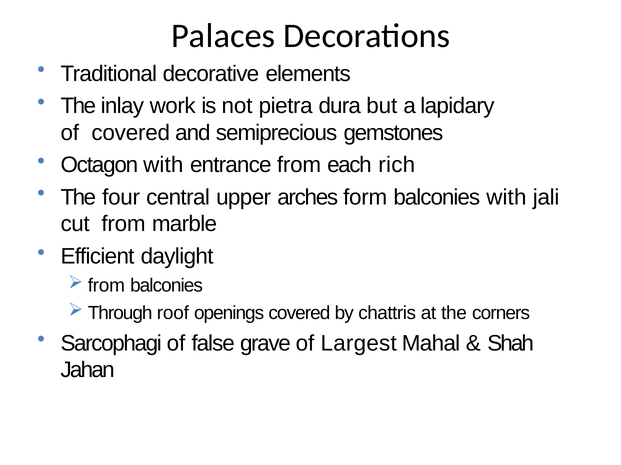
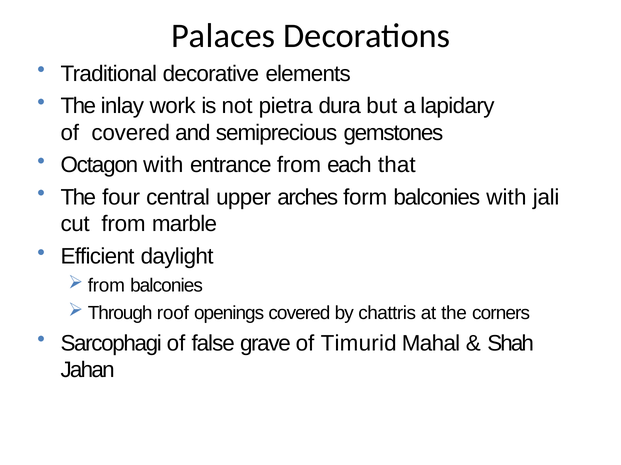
rich: rich -> that (397, 165)
Largest: Largest -> Timurid (359, 344)
